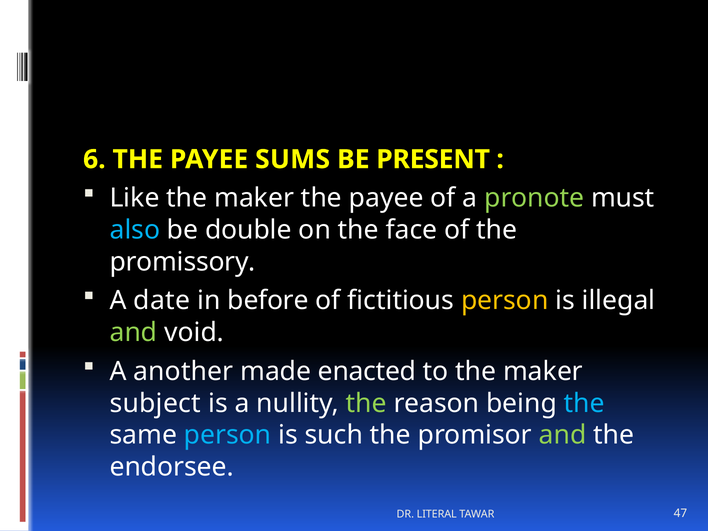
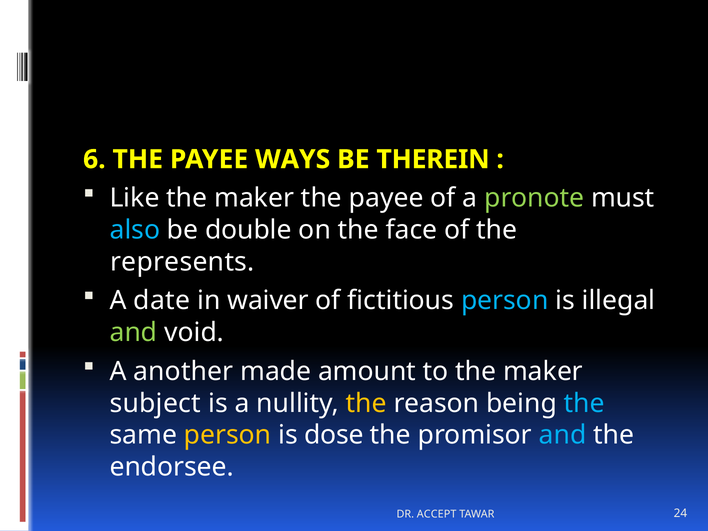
SUMS: SUMS -> WAYS (293, 159)
PRESENT: PRESENT -> THEREIN (433, 159)
promissory: promissory -> represents (182, 262)
before: before -> waiver (268, 301)
person colour: yellow -> light blue (505, 301)
enacted: enacted -> amount (367, 371)
the colour: light green -> yellow (366, 403)
person colour: light blue -> yellow (228, 435)
such: such -> dose (334, 435)
and colour: light green -> light blue (563, 435)
LITERAL: LITERAL -> ACCEPT (437, 514)
47: 47 -> 24 (680, 513)
